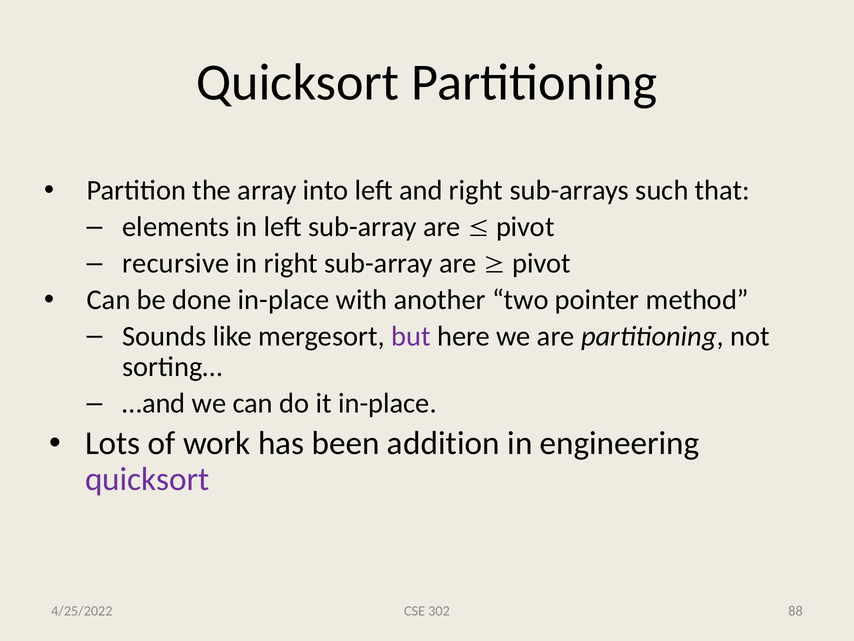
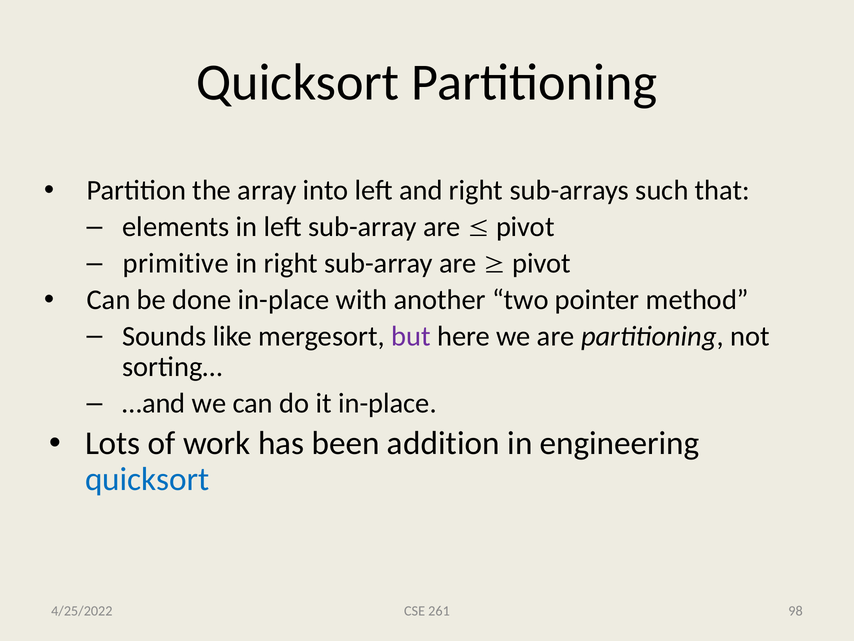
recursive: recursive -> primitive (176, 263)
quicksort colour: purple -> blue (147, 479)
302: 302 -> 261 (439, 611)
88: 88 -> 98 (796, 611)
